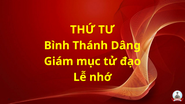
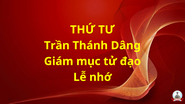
Bình: Bình -> Trần (57, 46)
